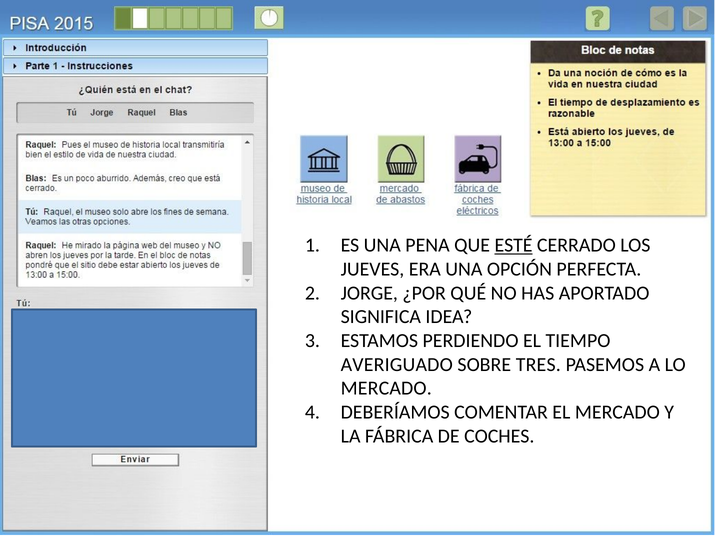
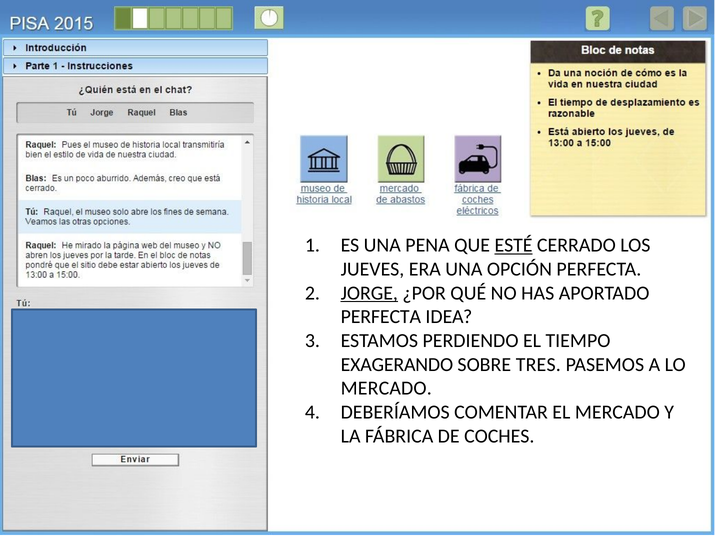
JORGE underline: none -> present (369, 293)
SIGNIFICA: SIGNIFICA -> PERFECTA (381, 317)
AVERIGUADO: AVERIGUADO -> EXAGERANDO (397, 365)
